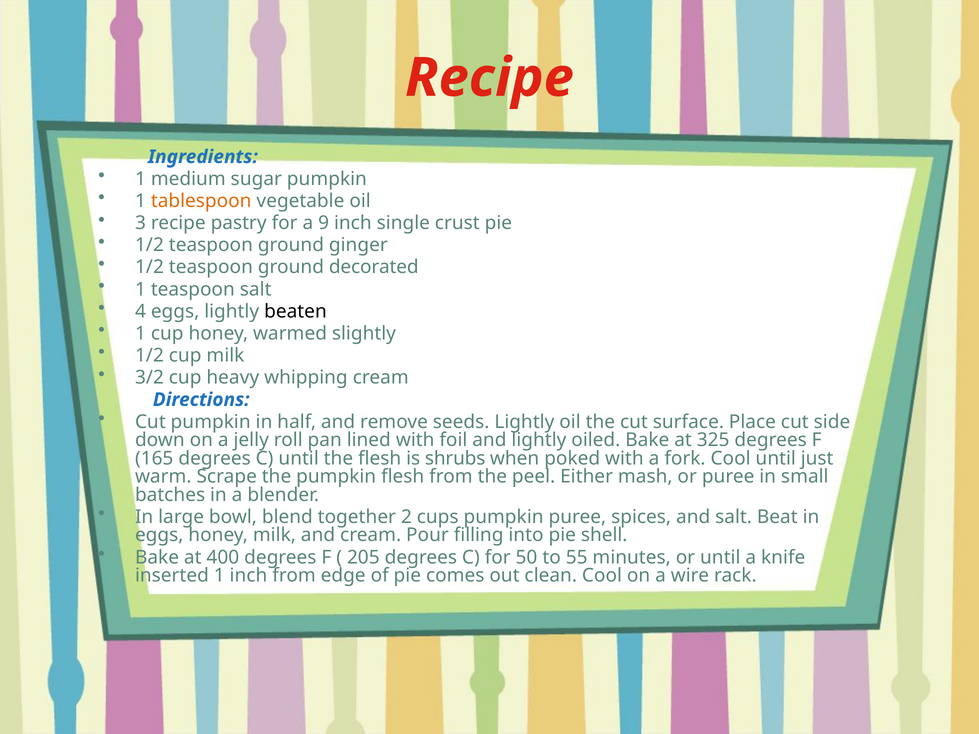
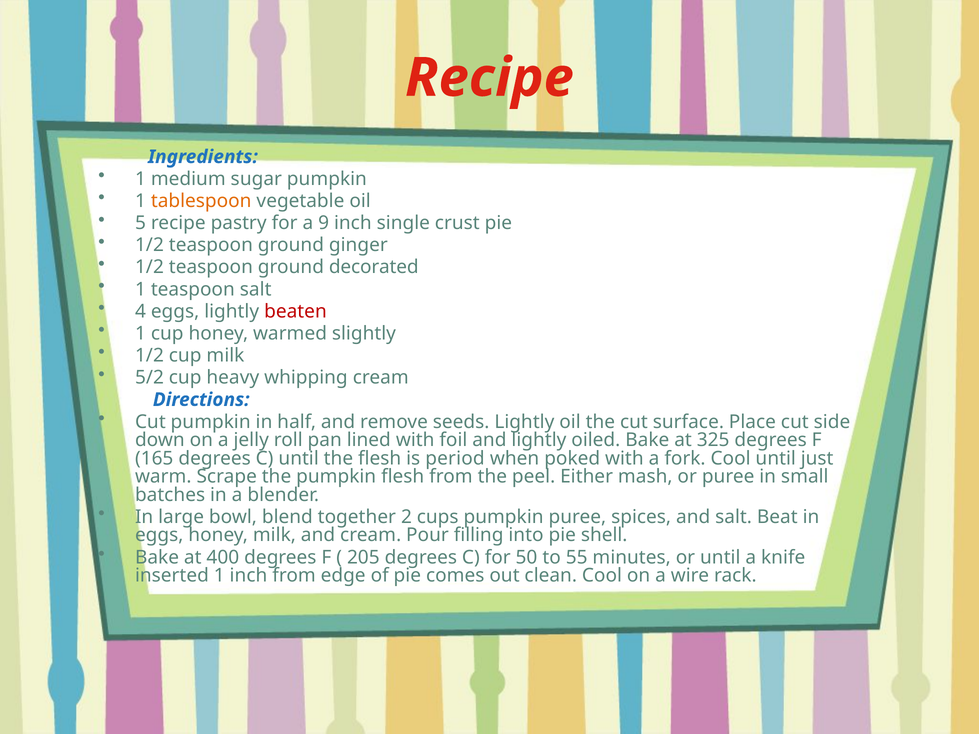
3: 3 -> 5 (141, 223)
beaten colour: black -> red (295, 311)
3/2: 3/2 -> 5/2 (149, 378)
shrubs: shrubs -> period (455, 458)
